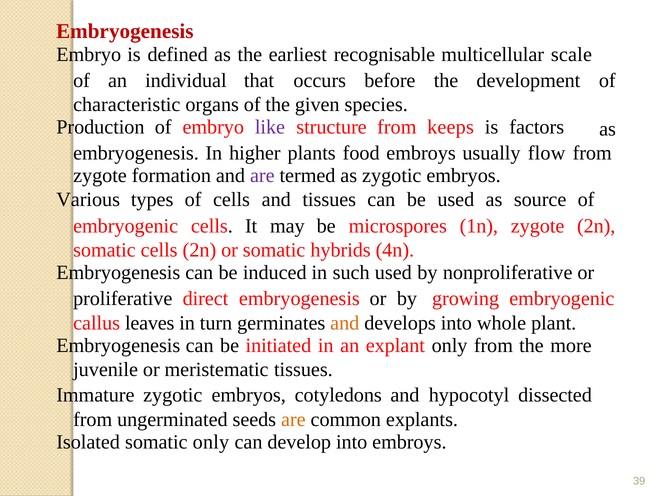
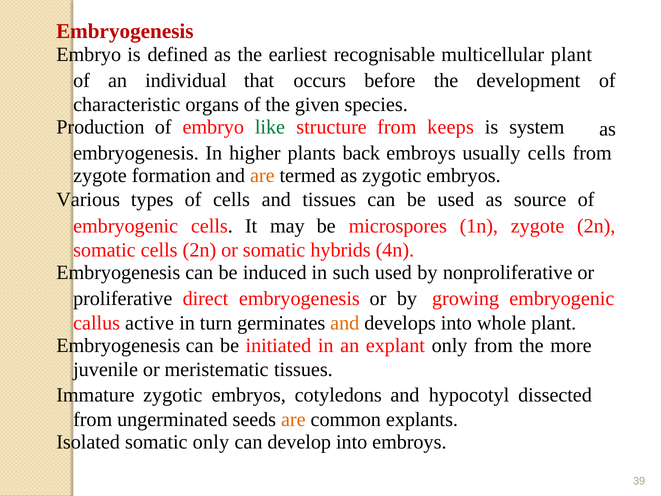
multicellular scale: scale -> plant (571, 54)
like colour: purple -> green (270, 127)
factors: factors -> system (537, 127)
food: food -> back (361, 153)
usually flow: flow -> cells (547, 153)
are colour: purple -> orange (262, 176)
leaves: leaves -> active (150, 323)
